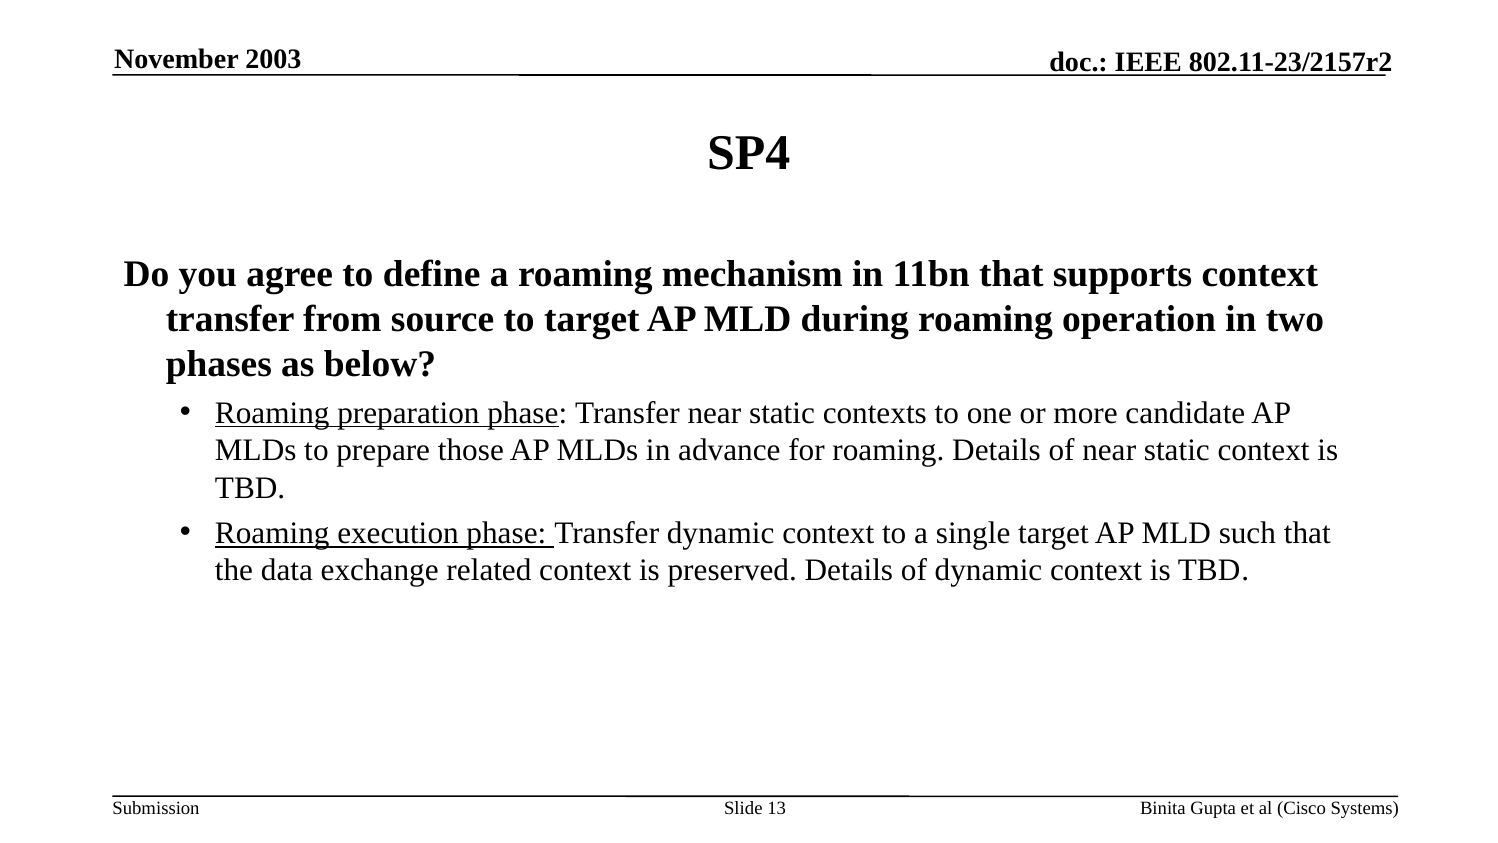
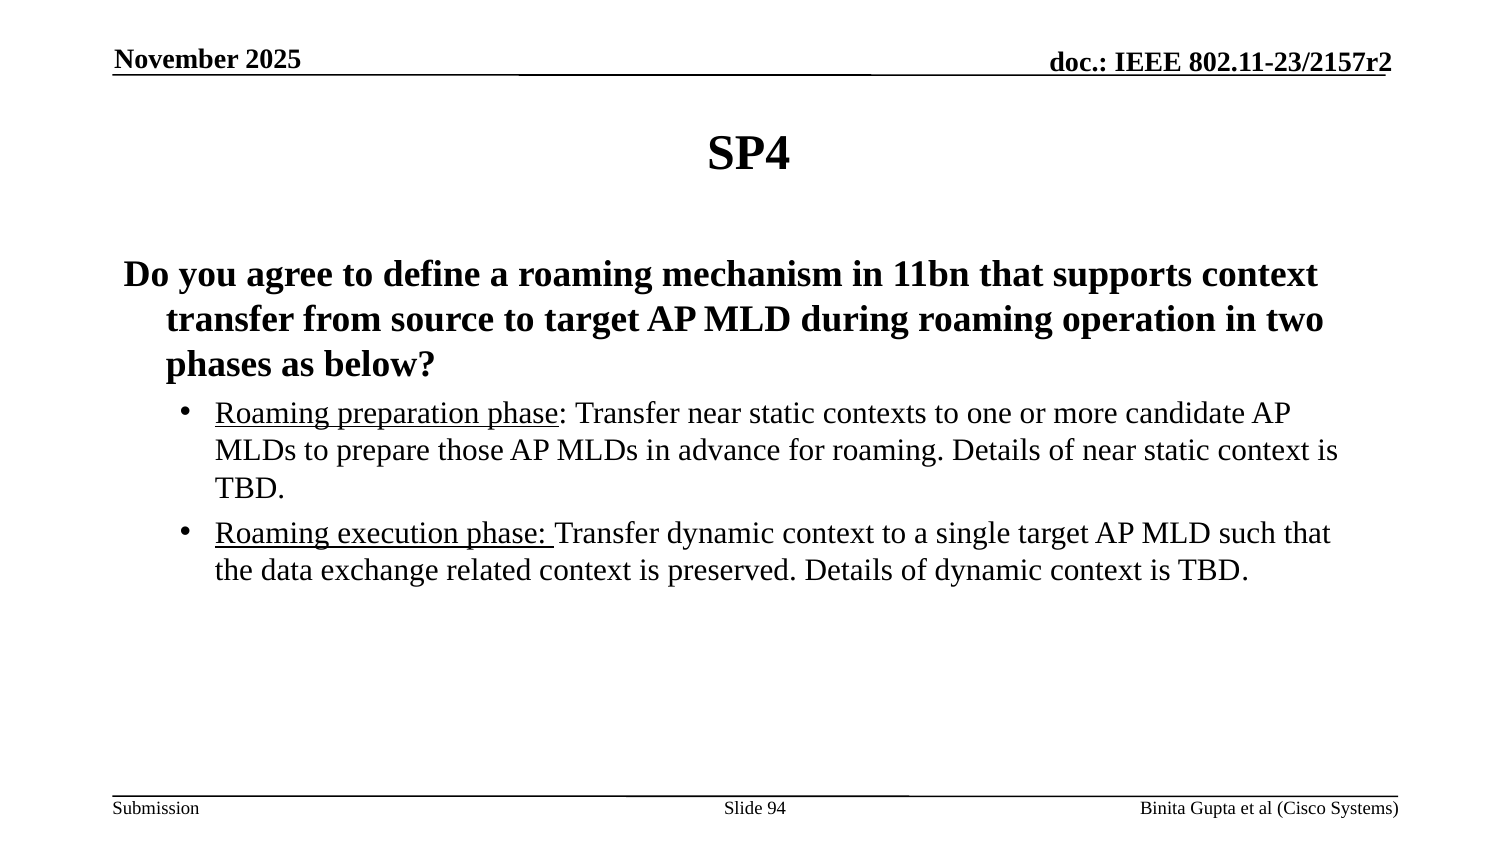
2003: 2003 -> 2025 (273, 60)
13: 13 -> 94 (777, 808)
